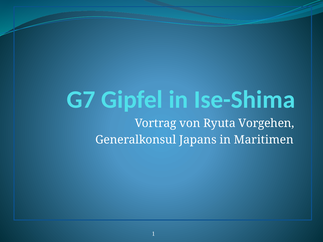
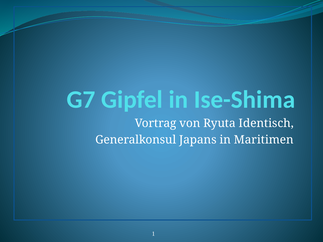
Vorgehen: Vorgehen -> Identisch (266, 123)
